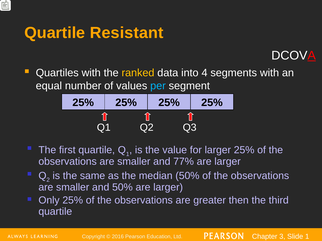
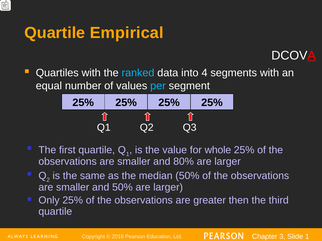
Resistant: Resistant -> Empirical (127, 33)
ranked colour: yellow -> light blue (138, 73)
for larger: larger -> whole (218, 150)
77%: 77% -> 80% (184, 162)
